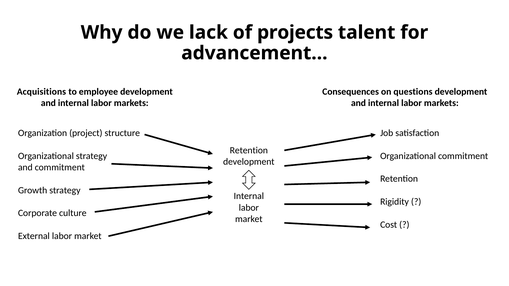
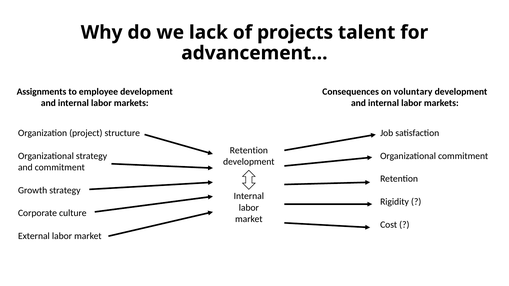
Acquisitions: Acquisitions -> Assignments (42, 92)
questions: questions -> voluntary (413, 92)
